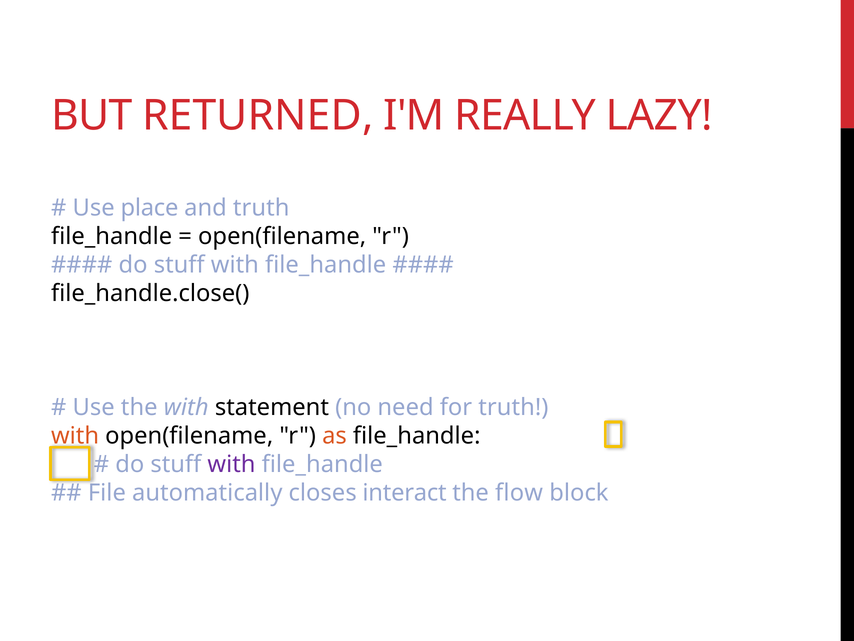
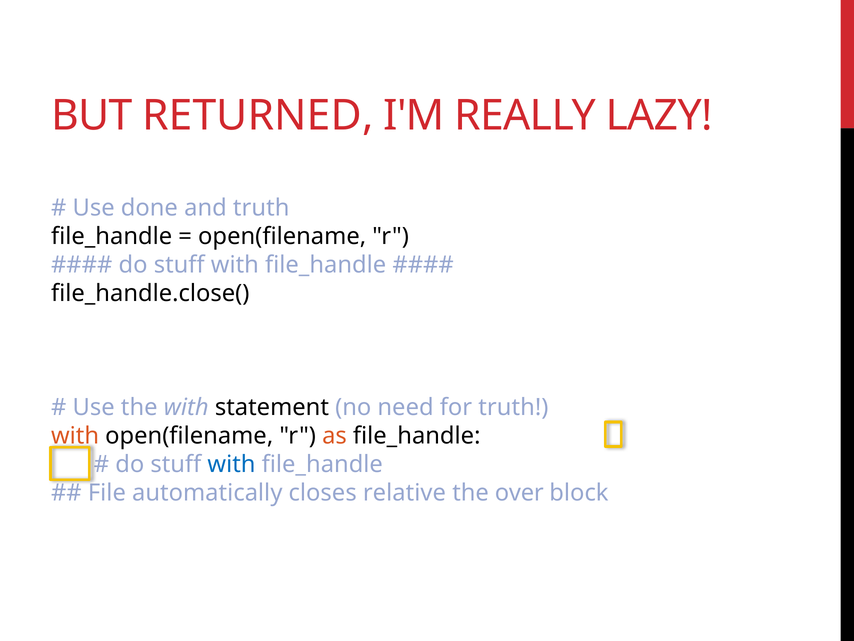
place: place -> done (149, 208)
with colour: purple -> blue (231, 464)
interact: interact -> relative (404, 493)
flow: flow -> over (519, 493)
